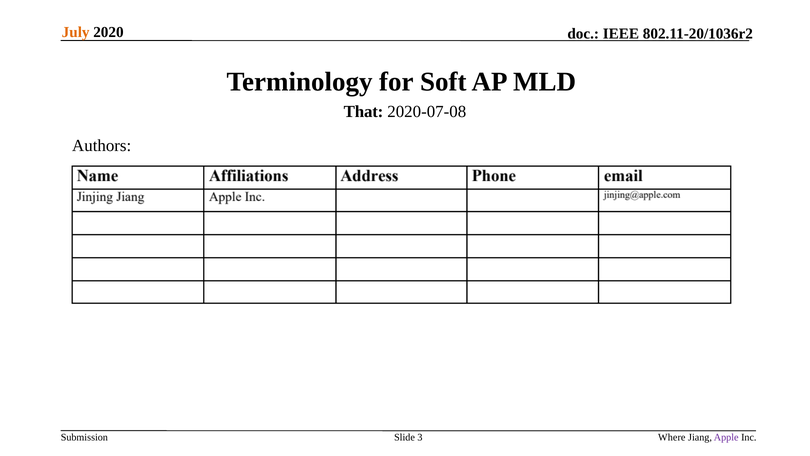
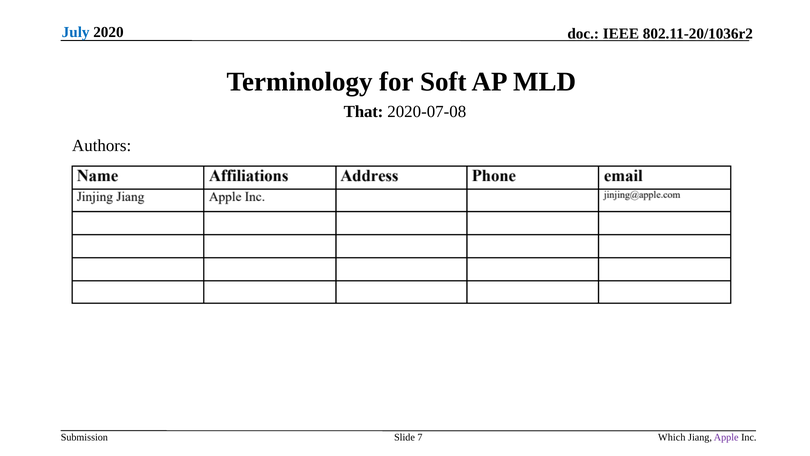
July colour: orange -> blue (76, 32)
3: 3 -> 7 (420, 437)
Where: Where -> Which (672, 437)
